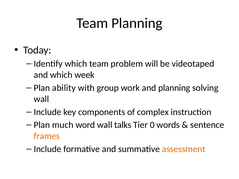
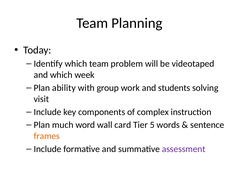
and planning: planning -> students (174, 88)
wall: wall -> visit (41, 99)
talks: talks -> card (123, 125)
0: 0 -> 5 (152, 125)
assessment colour: orange -> purple (184, 149)
